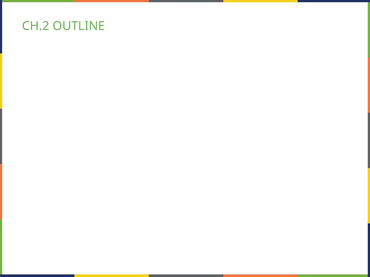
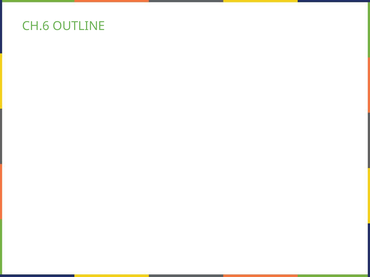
CH.2: CH.2 -> CH.6 (36, 26)
